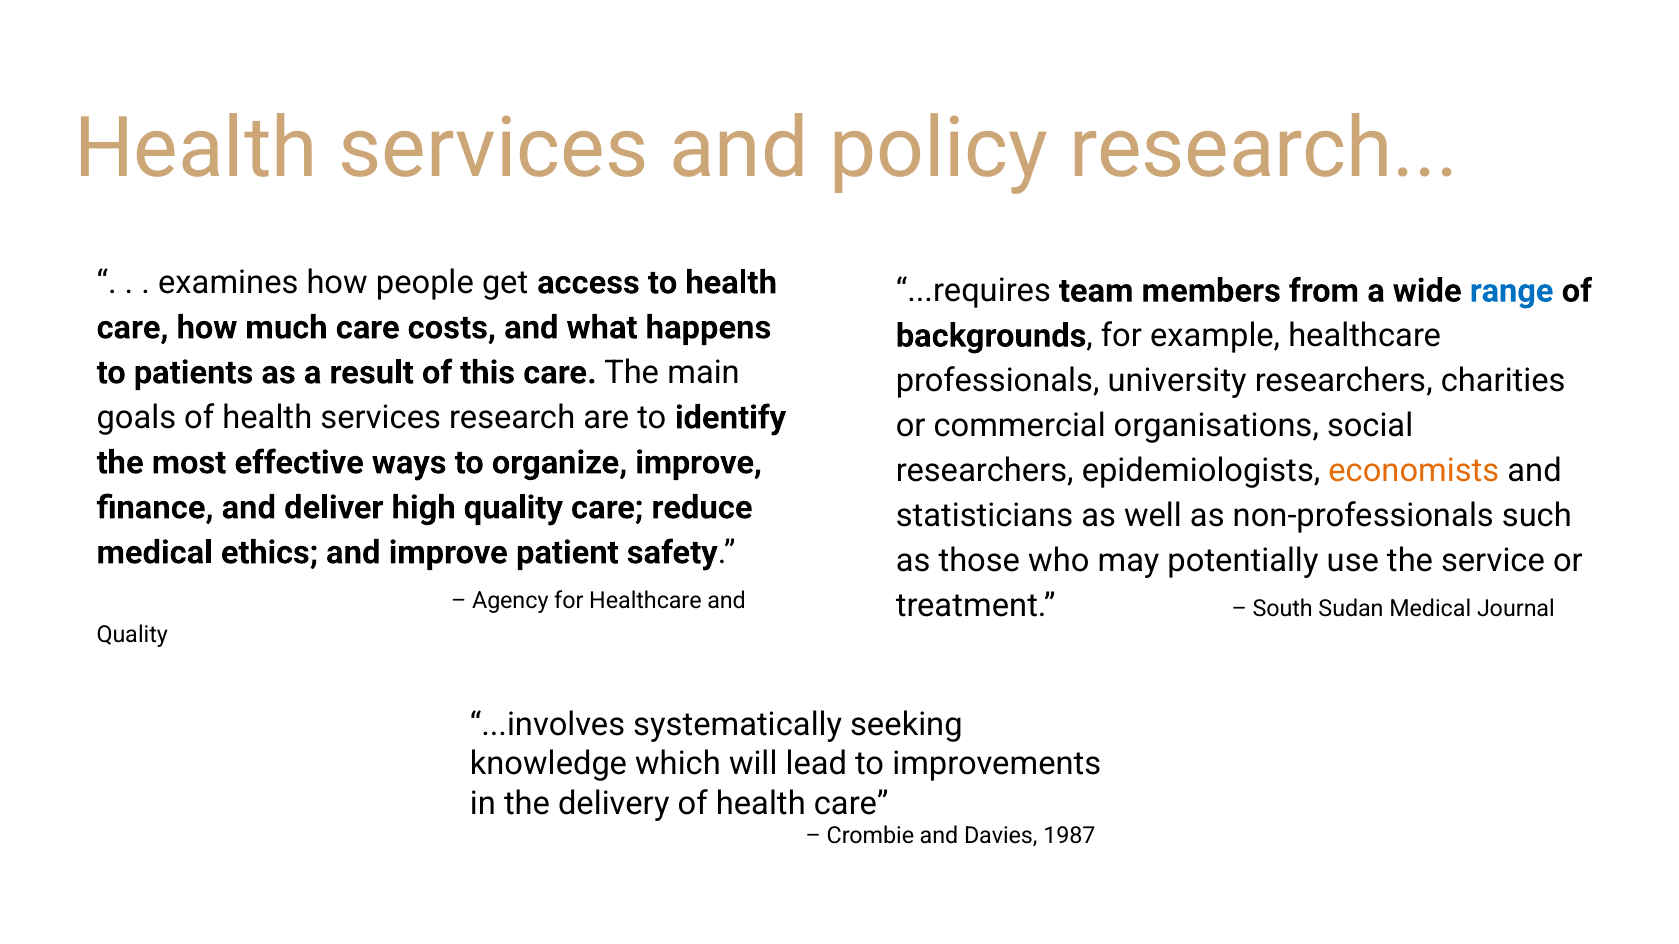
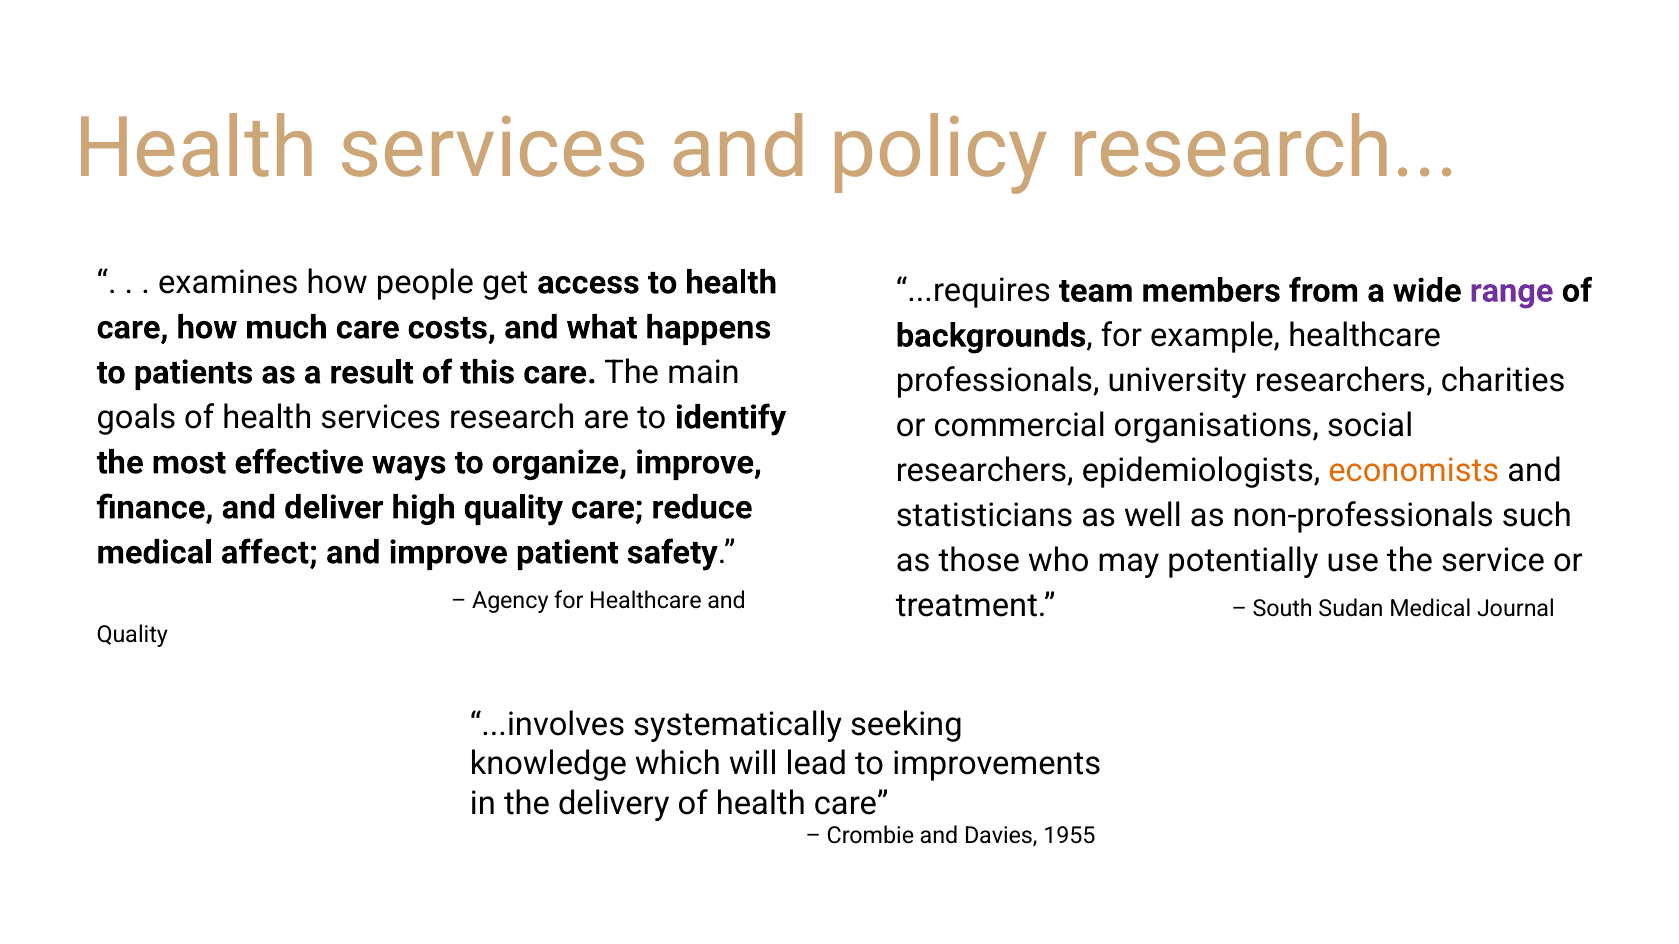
range colour: blue -> purple (1512, 291)
ethics: ethics -> affect (269, 553)
1987: 1987 -> 1955 (1069, 837)
